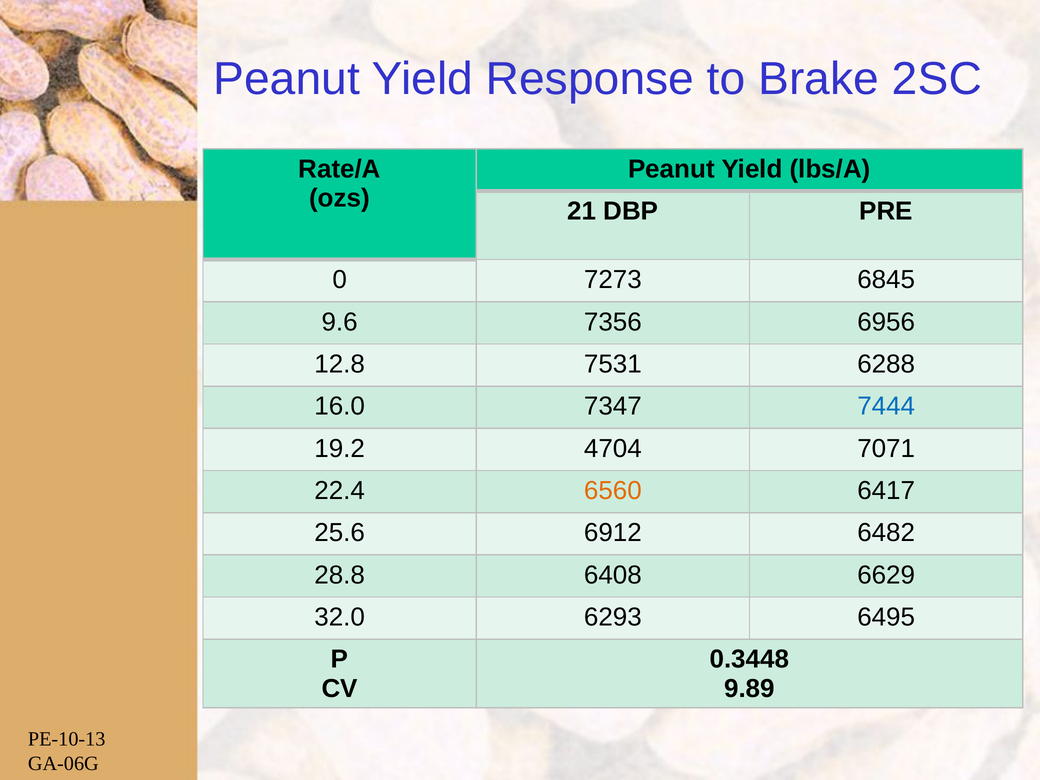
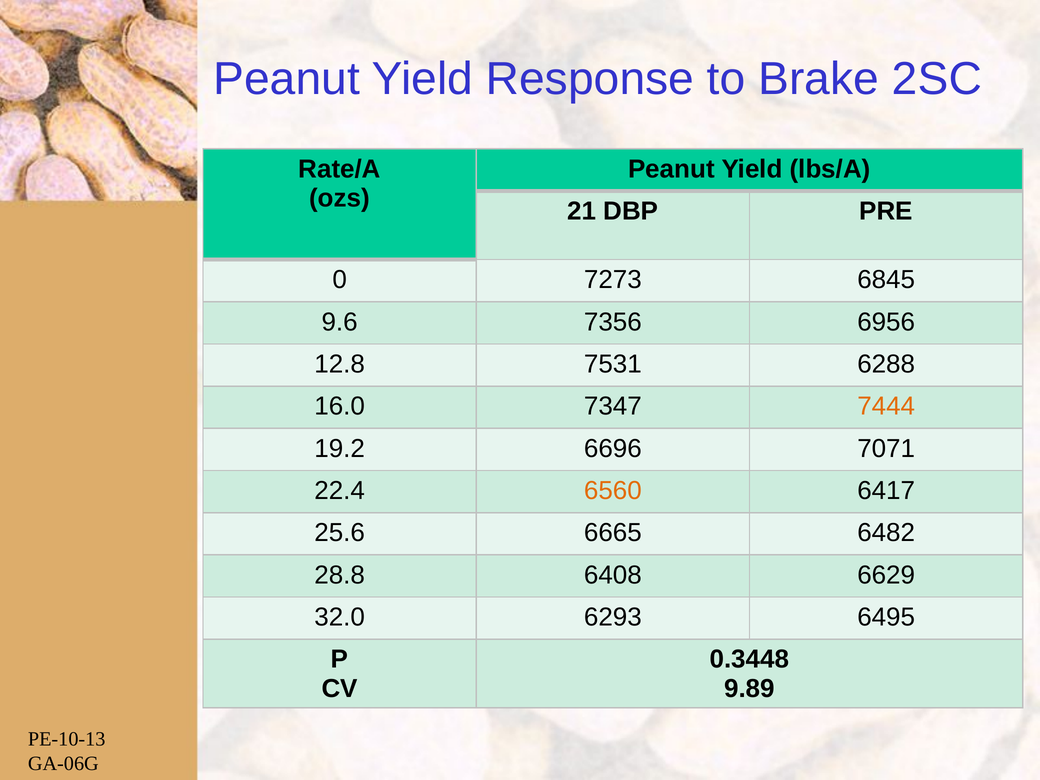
7444 colour: blue -> orange (886, 406)
4704: 4704 -> 6696 (613, 449)
6912: 6912 -> 6665 (613, 533)
